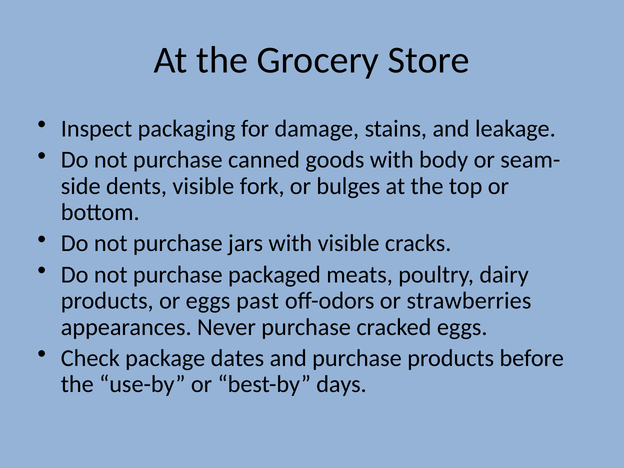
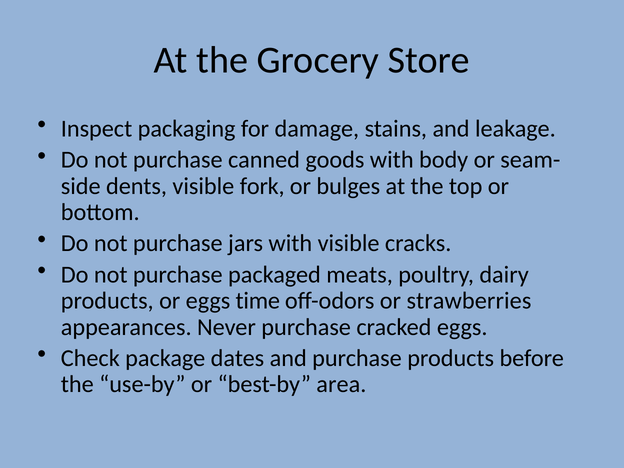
past: past -> time (258, 301)
days: days -> area (341, 384)
